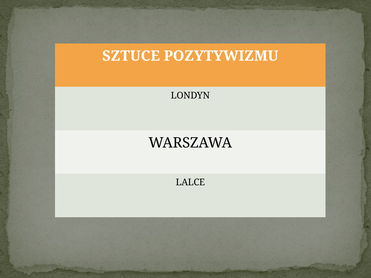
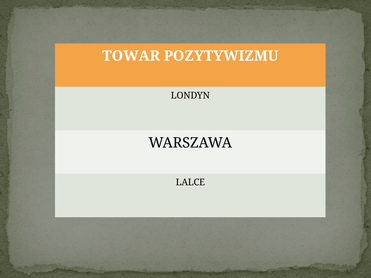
SZTUCE: SZTUCE -> TOWAR (131, 56)
